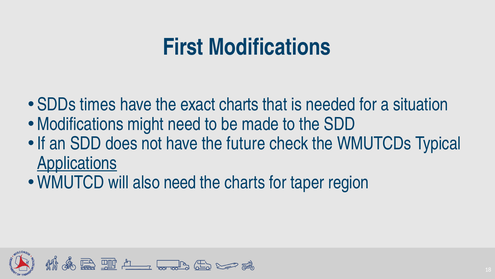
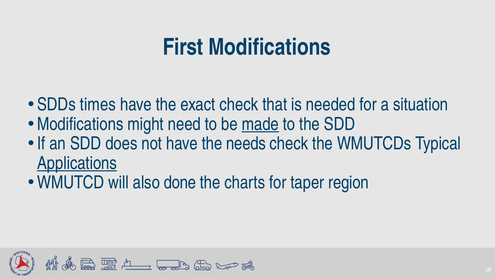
exact charts: charts -> check (239, 104)
made underline: none -> present (260, 124)
future: future -> needs (246, 143)
also need: need -> done (180, 182)
